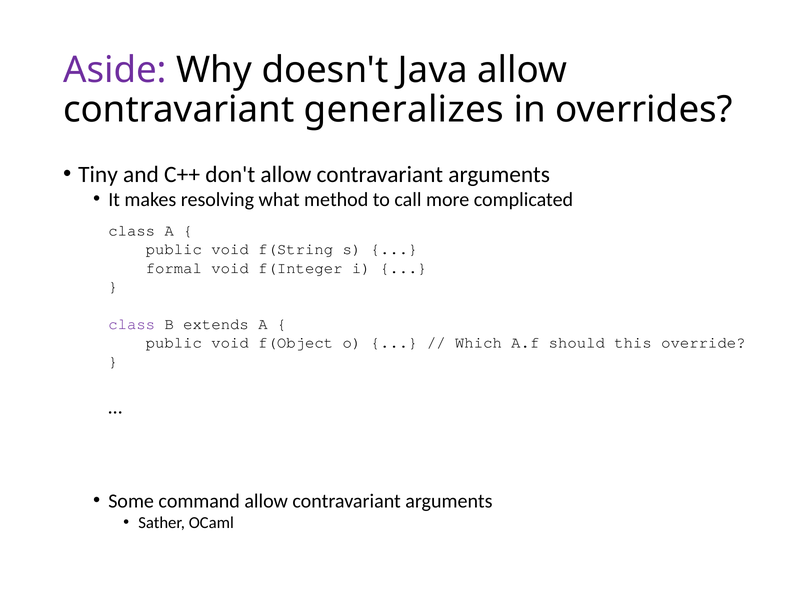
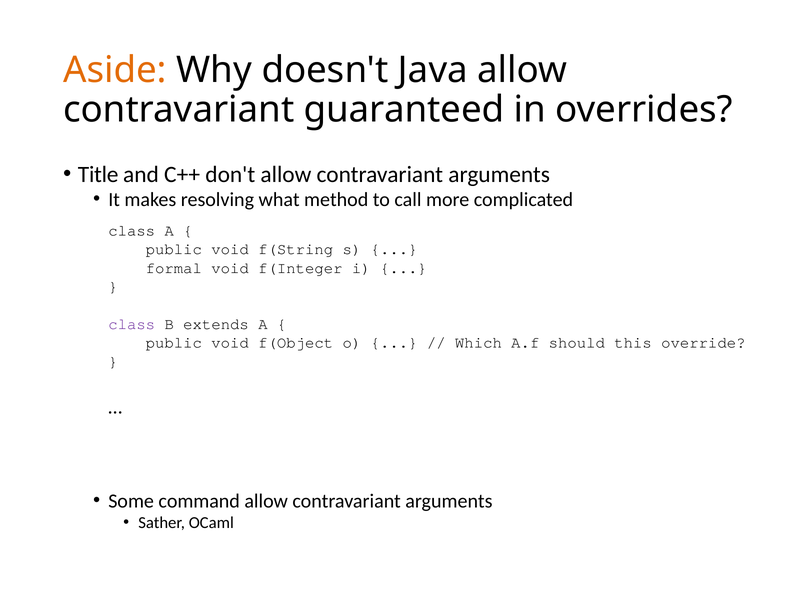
Aside colour: purple -> orange (115, 70)
generalizes: generalizes -> guaranteed (404, 110)
Tiny: Tiny -> Title (98, 175)
